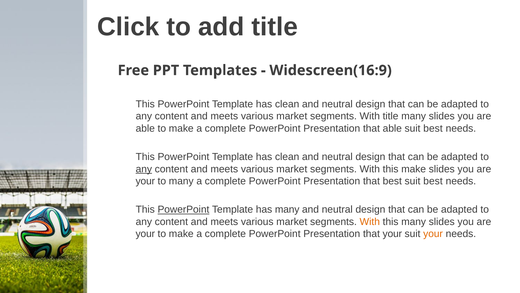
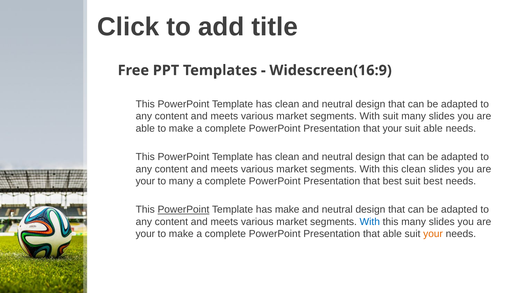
With title: title -> suit (391, 116)
that able: able -> your (392, 128)
best: best -> able (433, 128)
any underline: present -> none (144, 169)
this make: make -> clean (414, 169)
has many: many -> make (287, 209)
With colour: orange -> blue (370, 221)
that your: your -> able (392, 233)
